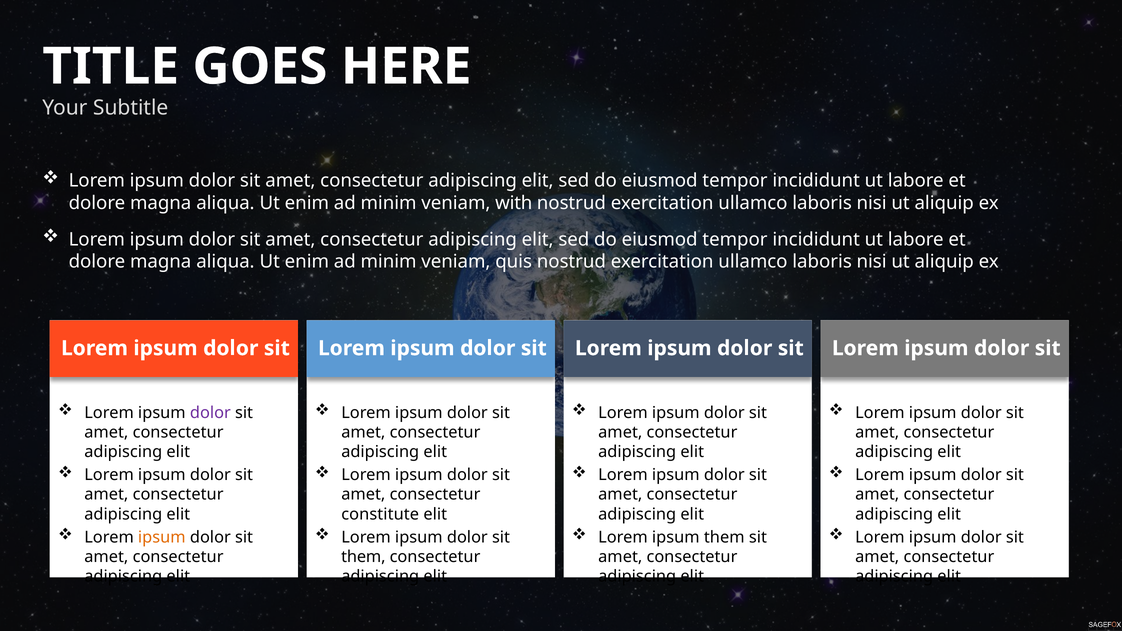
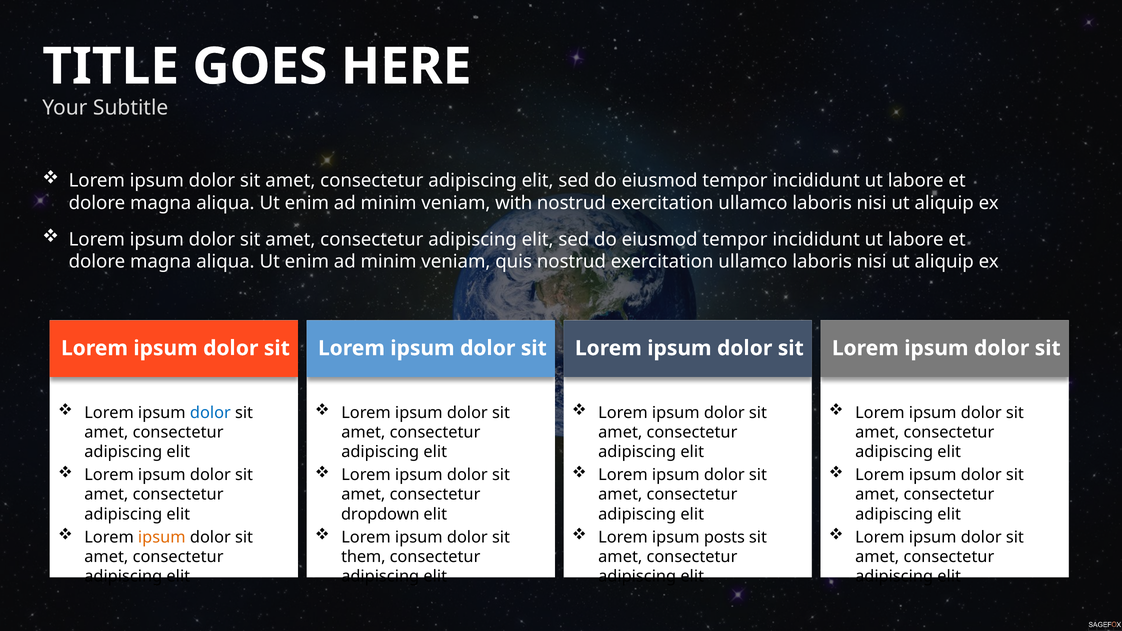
dolor colour: purple -> blue (210, 413)
constitute: constitute -> dropdown (380, 514)
ipsum them: them -> posts (724, 537)
